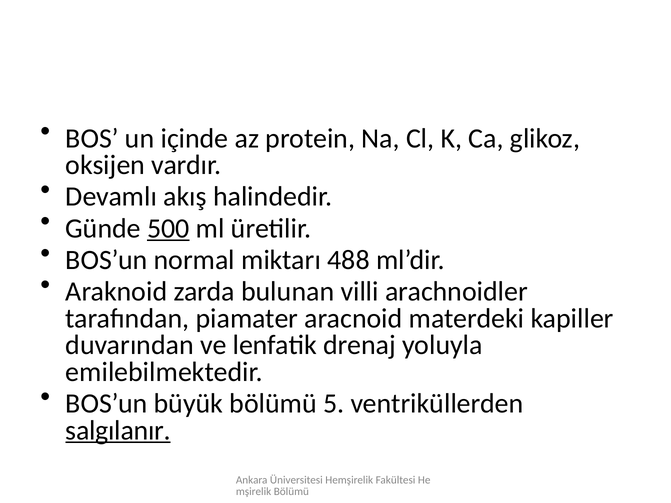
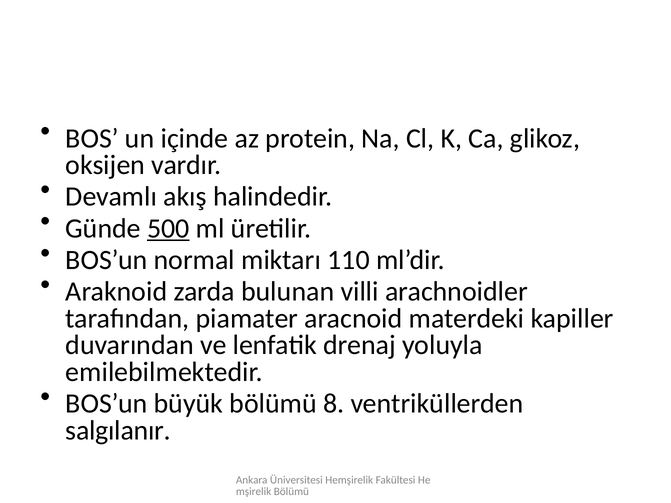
488: 488 -> 110 (349, 260)
5: 5 -> 8 (334, 404)
salgılanır underline: present -> none (118, 431)
